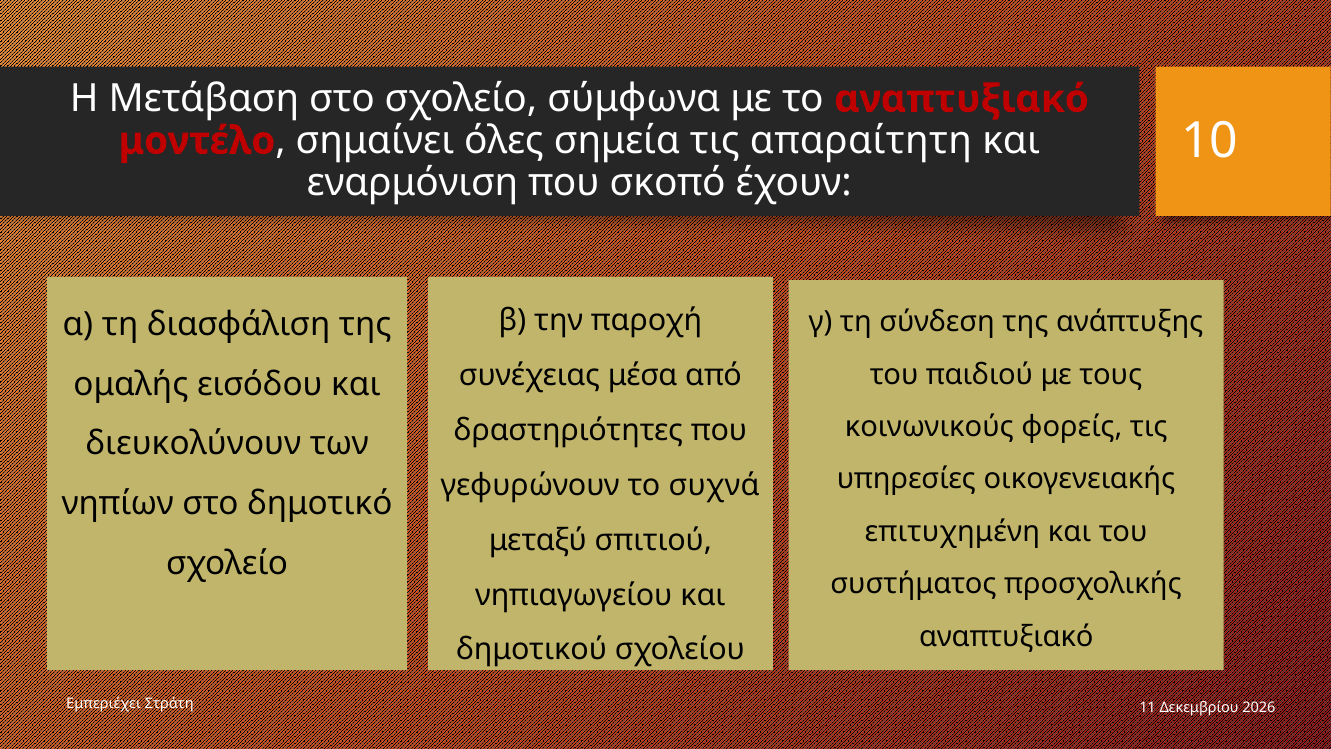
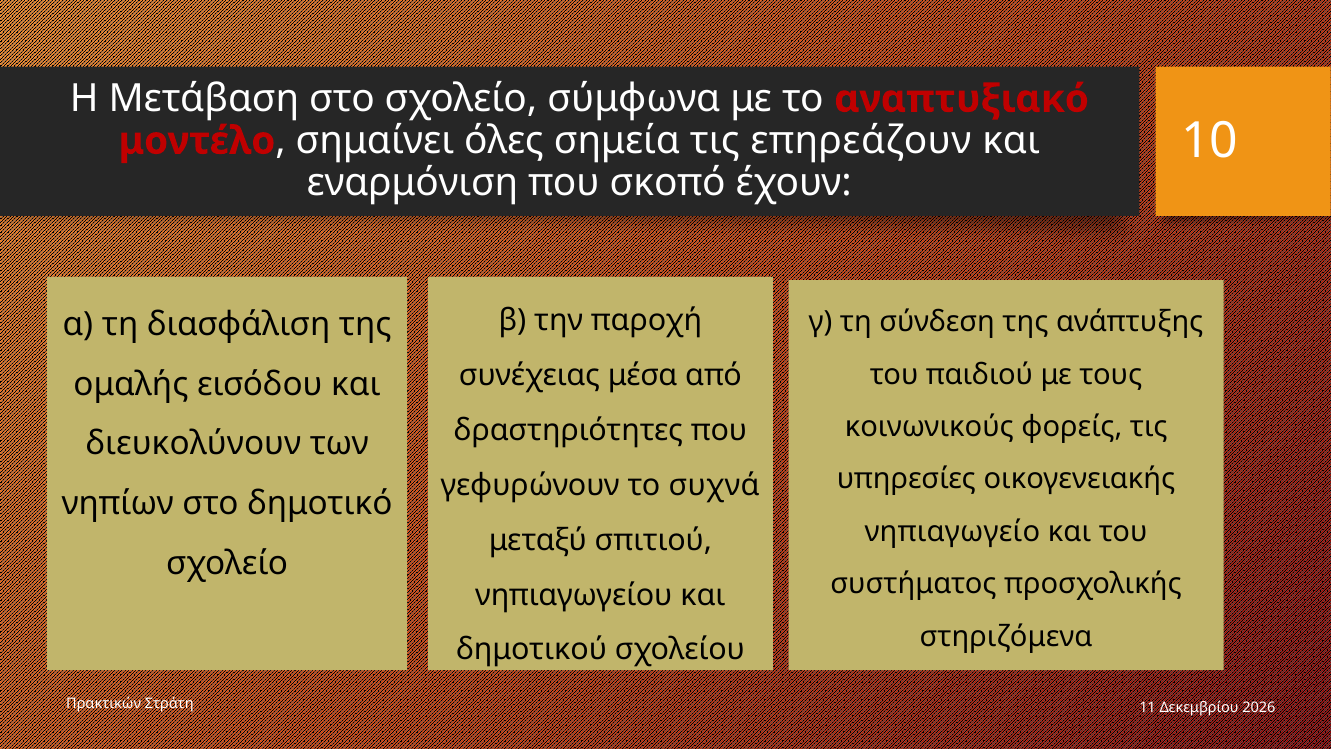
απαραίτητη: απαραίτητη -> επηρεάζουν (861, 141)
επιτυχημένη: επιτυχημένη -> νηπιαγωγείο (952, 531)
αναπτυξιακό: αναπτυξιακό -> στηριζόμενα (1006, 636)
Εμπεριέχει: Εμπεριέχει -> Πρακτικών (104, 704)
